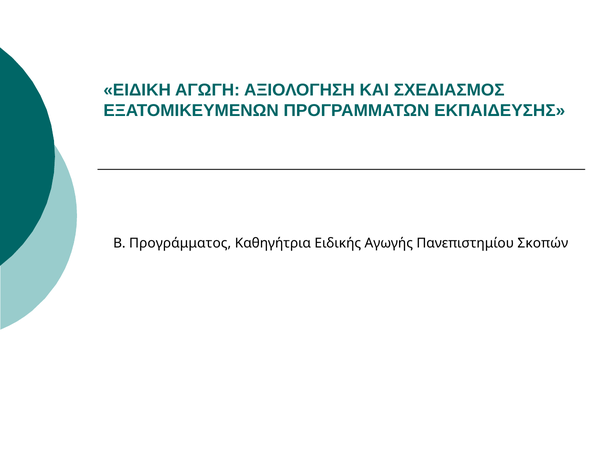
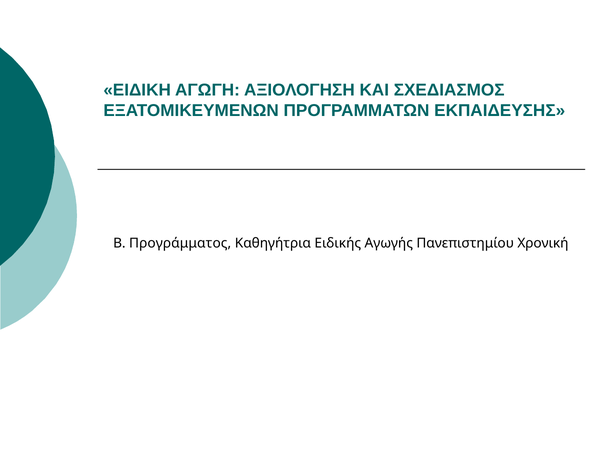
Σκοπών: Σκοπών -> Χρονική (543, 243)
